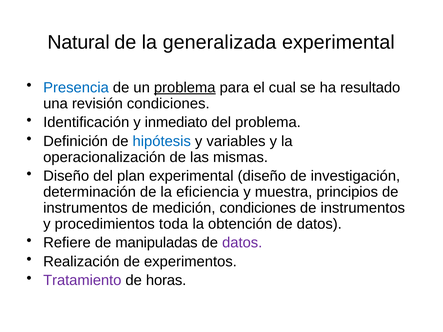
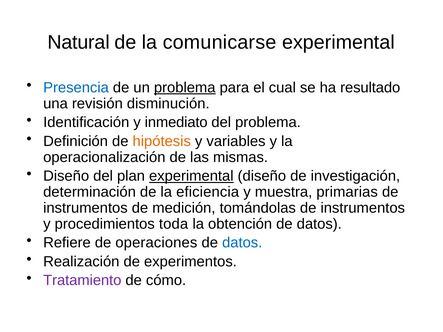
generalizada: generalizada -> comunicarse (220, 42)
revisión condiciones: condiciones -> disminución (168, 104)
hipótesis colour: blue -> orange (162, 141)
experimental underline: none -> present (191, 176)
principios: principios -> primarias (347, 192)
medición condiciones: condiciones -> tomándolas (258, 208)
manipuladas: manipuladas -> operaciones (156, 243)
datos colour: purple -> blue (242, 243)
horas: horas -> cómo (166, 281)
